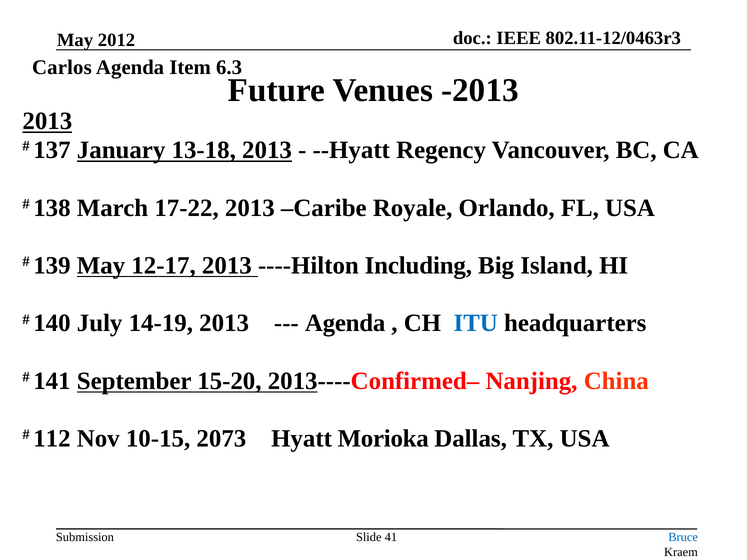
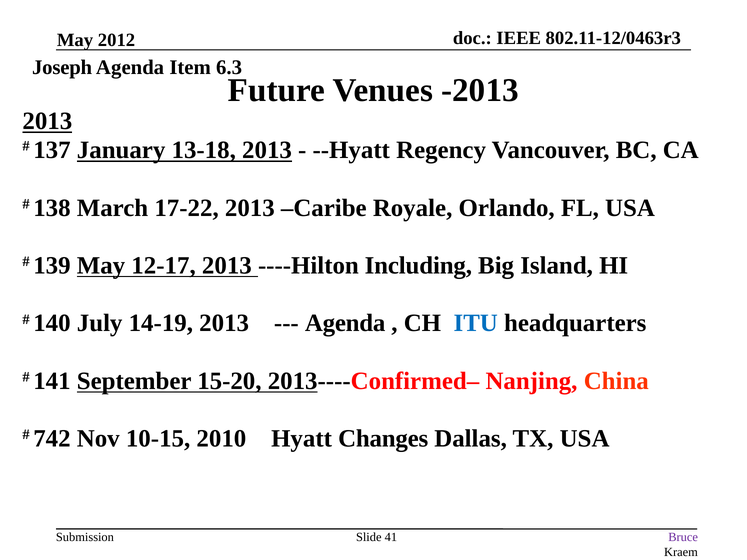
Carlos: Carlos -> Joseph (62, 68)
112: 112 -> 742 (52, 439)
2073: 2073 -> 2010 (221, 439)
Morioka: Morioka -> Changes (383, 439)
Bruce colour: blue -> purple (683, 537)
